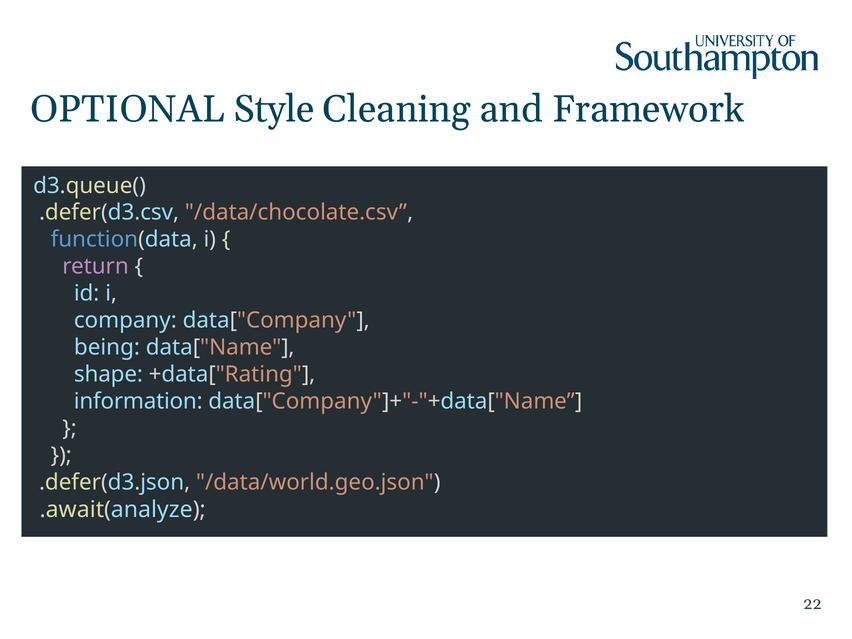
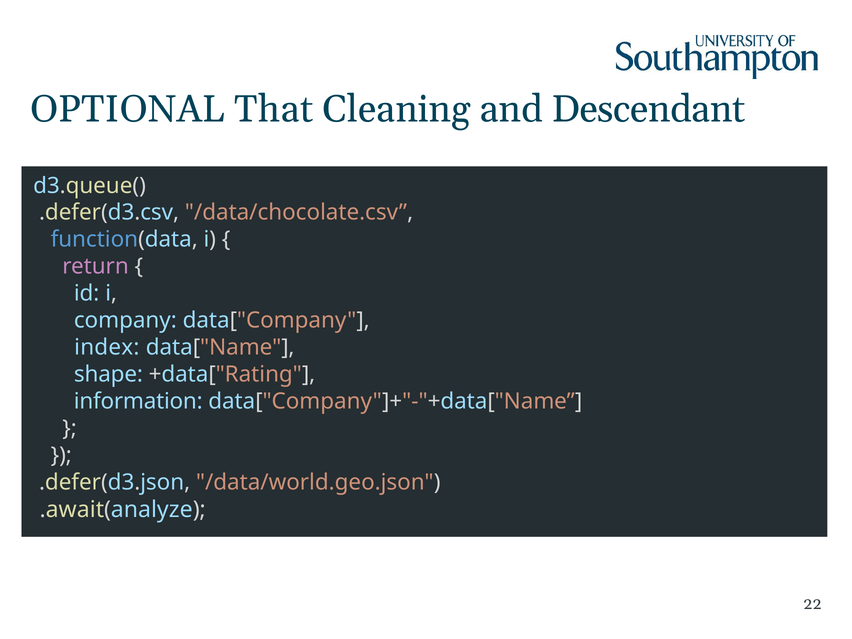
Style: Style -> That (274, 109)
Framework: Framework -> Descendant (648, 109)
being: being -> index (107, 347)
